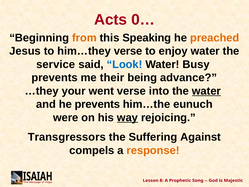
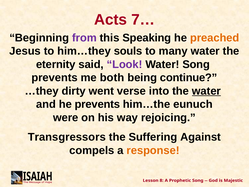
0…: 0… -> 7… (143, 20)
from colour: orange -> purple (84, 38)
him…they verse: verse -> souls (128, 51)
enjoy: enjoy -> many (173, 51)
service: service -> eternity (56, 64)
Look colour: blue -> purple (125, 64)
Busy: Busy -> Song (196, 64)
their: their -> both (112, 78)
advance: advance -> continue (189, 78)
your: your -> dirty (74, 91)
way underline: present -> none (127, 117)
